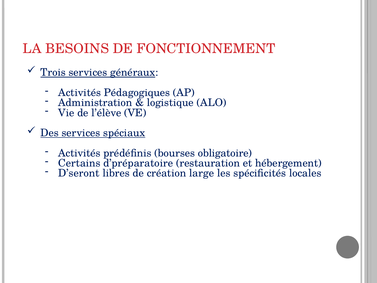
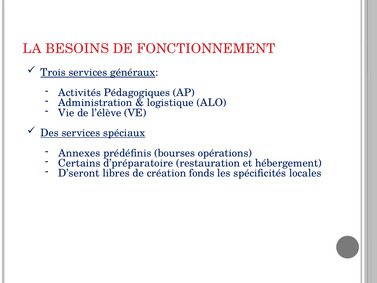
Activités: Activités -> Annexes (79, 153)
obligatoire: obligatoire -> opérations (225, 153)
large: large -> fonds (202, 173)
